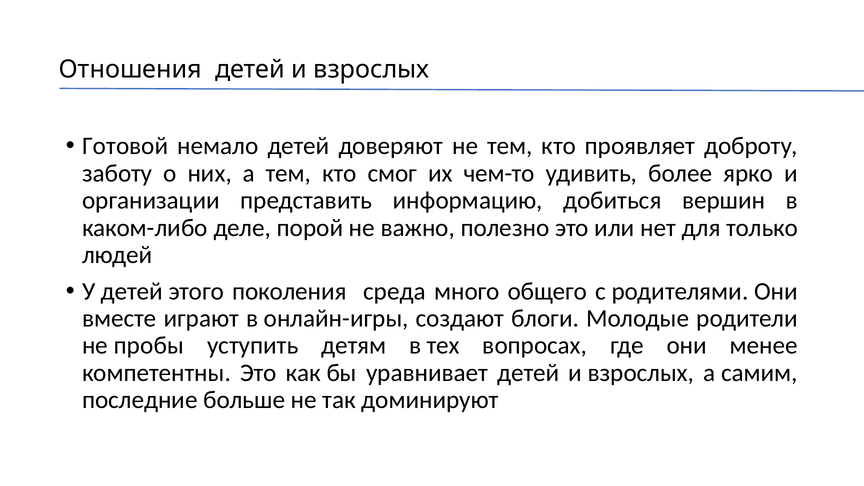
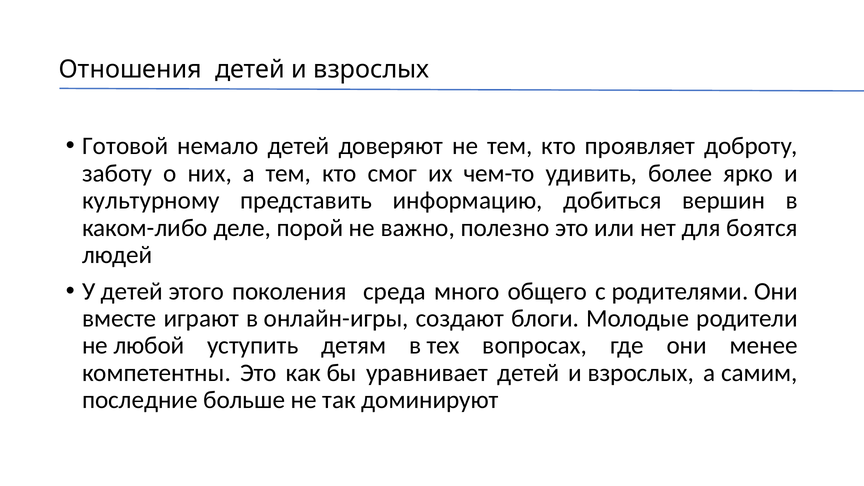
организации: организации -> культурному (151, 201)
только: только -> боятся (762, 228)
пробы: пробы -> любой (149, 346)
